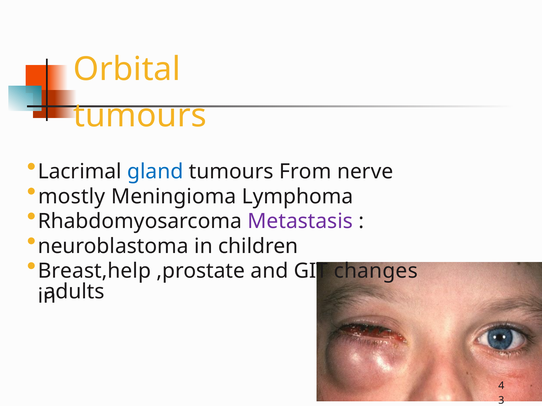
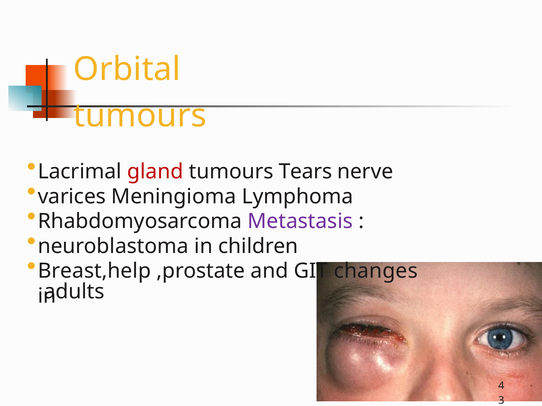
gland colour: blue -> red (155, 172)
From: From -> Tears (305, 172)
mostly: mostly -> varices (72, 197)
